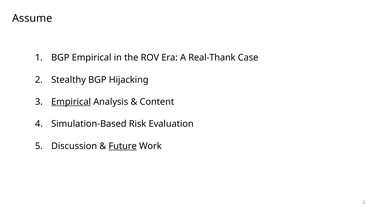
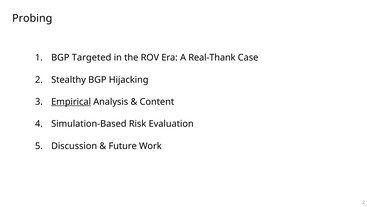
Assume: Assume -> Probing (32, 18)
BGP Empirical: Empirical -> Targeted (92, 57)
Future underline: present -> none (123, 146)
